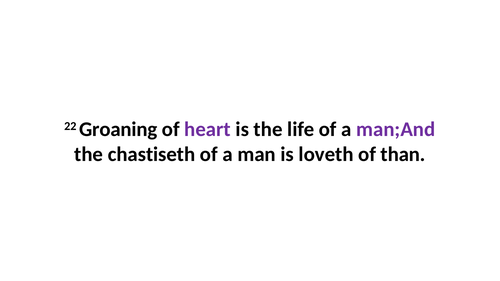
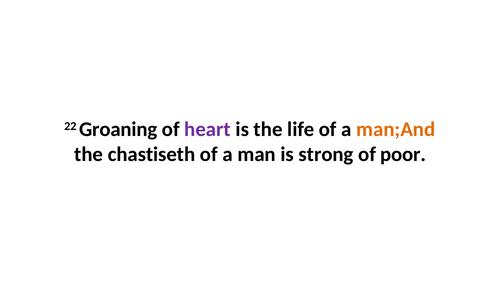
man;And colour: purple -> orange (396, 130)
loveth: loveth -> strong (326, 155)
than: than -> poor (403, 155)
